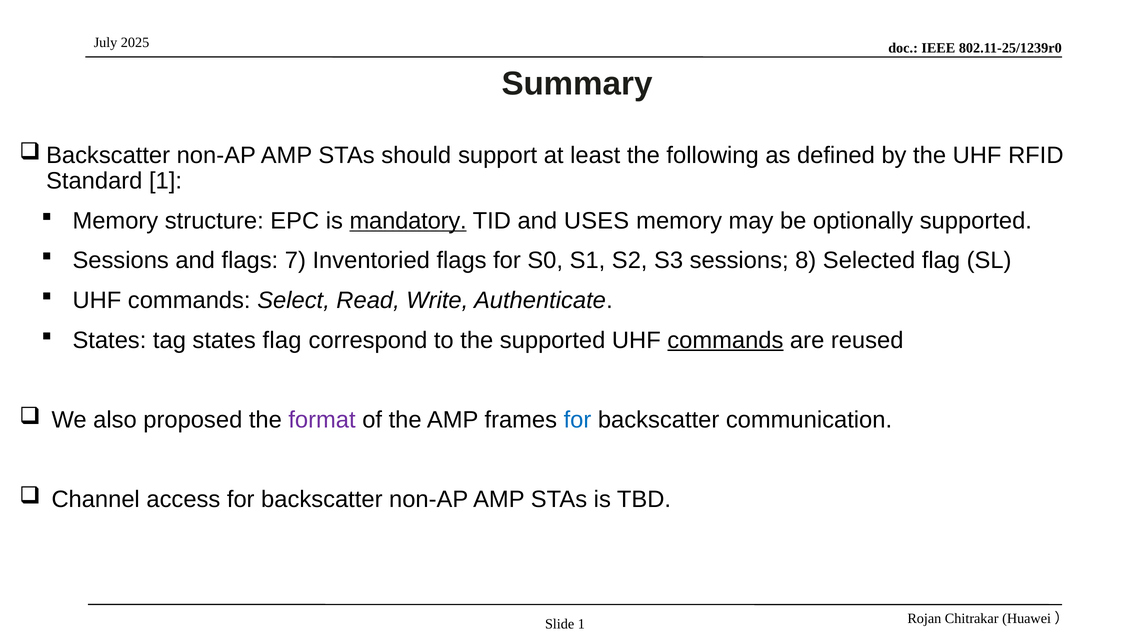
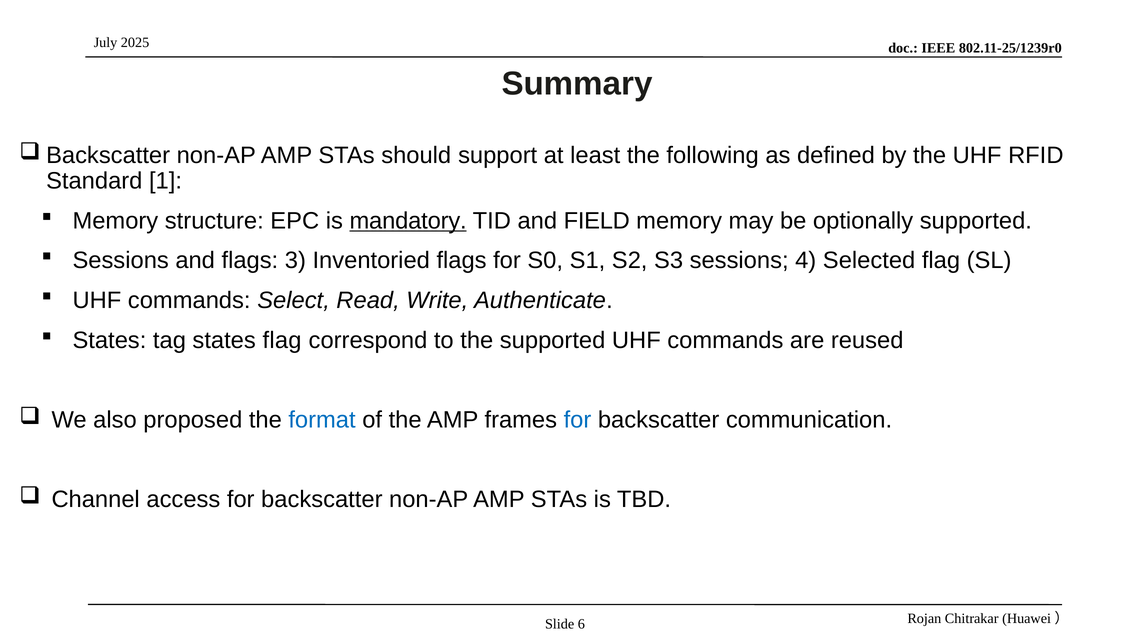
USES: USES -> FIELD (597, 221)
7: 7 -> 3 (295, 261)
8: 8 -> 4 (806, 261)
commands underline: present -> none (725, 340)
format colour: purple -> blue (322, 420)
Slide 1: 1 -> 6 (581, 624)
